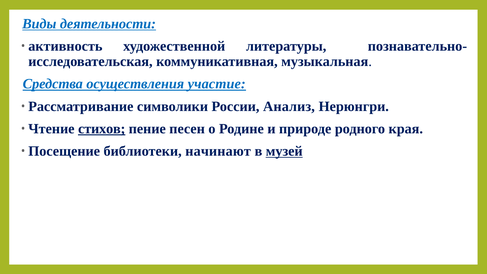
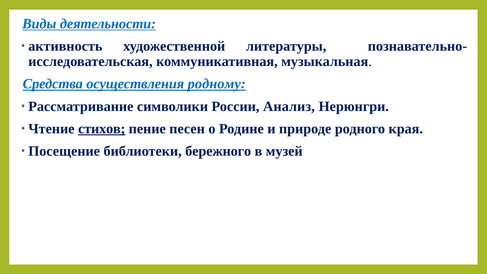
участие: участие -> родному (217, 84)
начинают: начинают -> бережного (218, 151)
музей underline: present -> none (284, 151)
